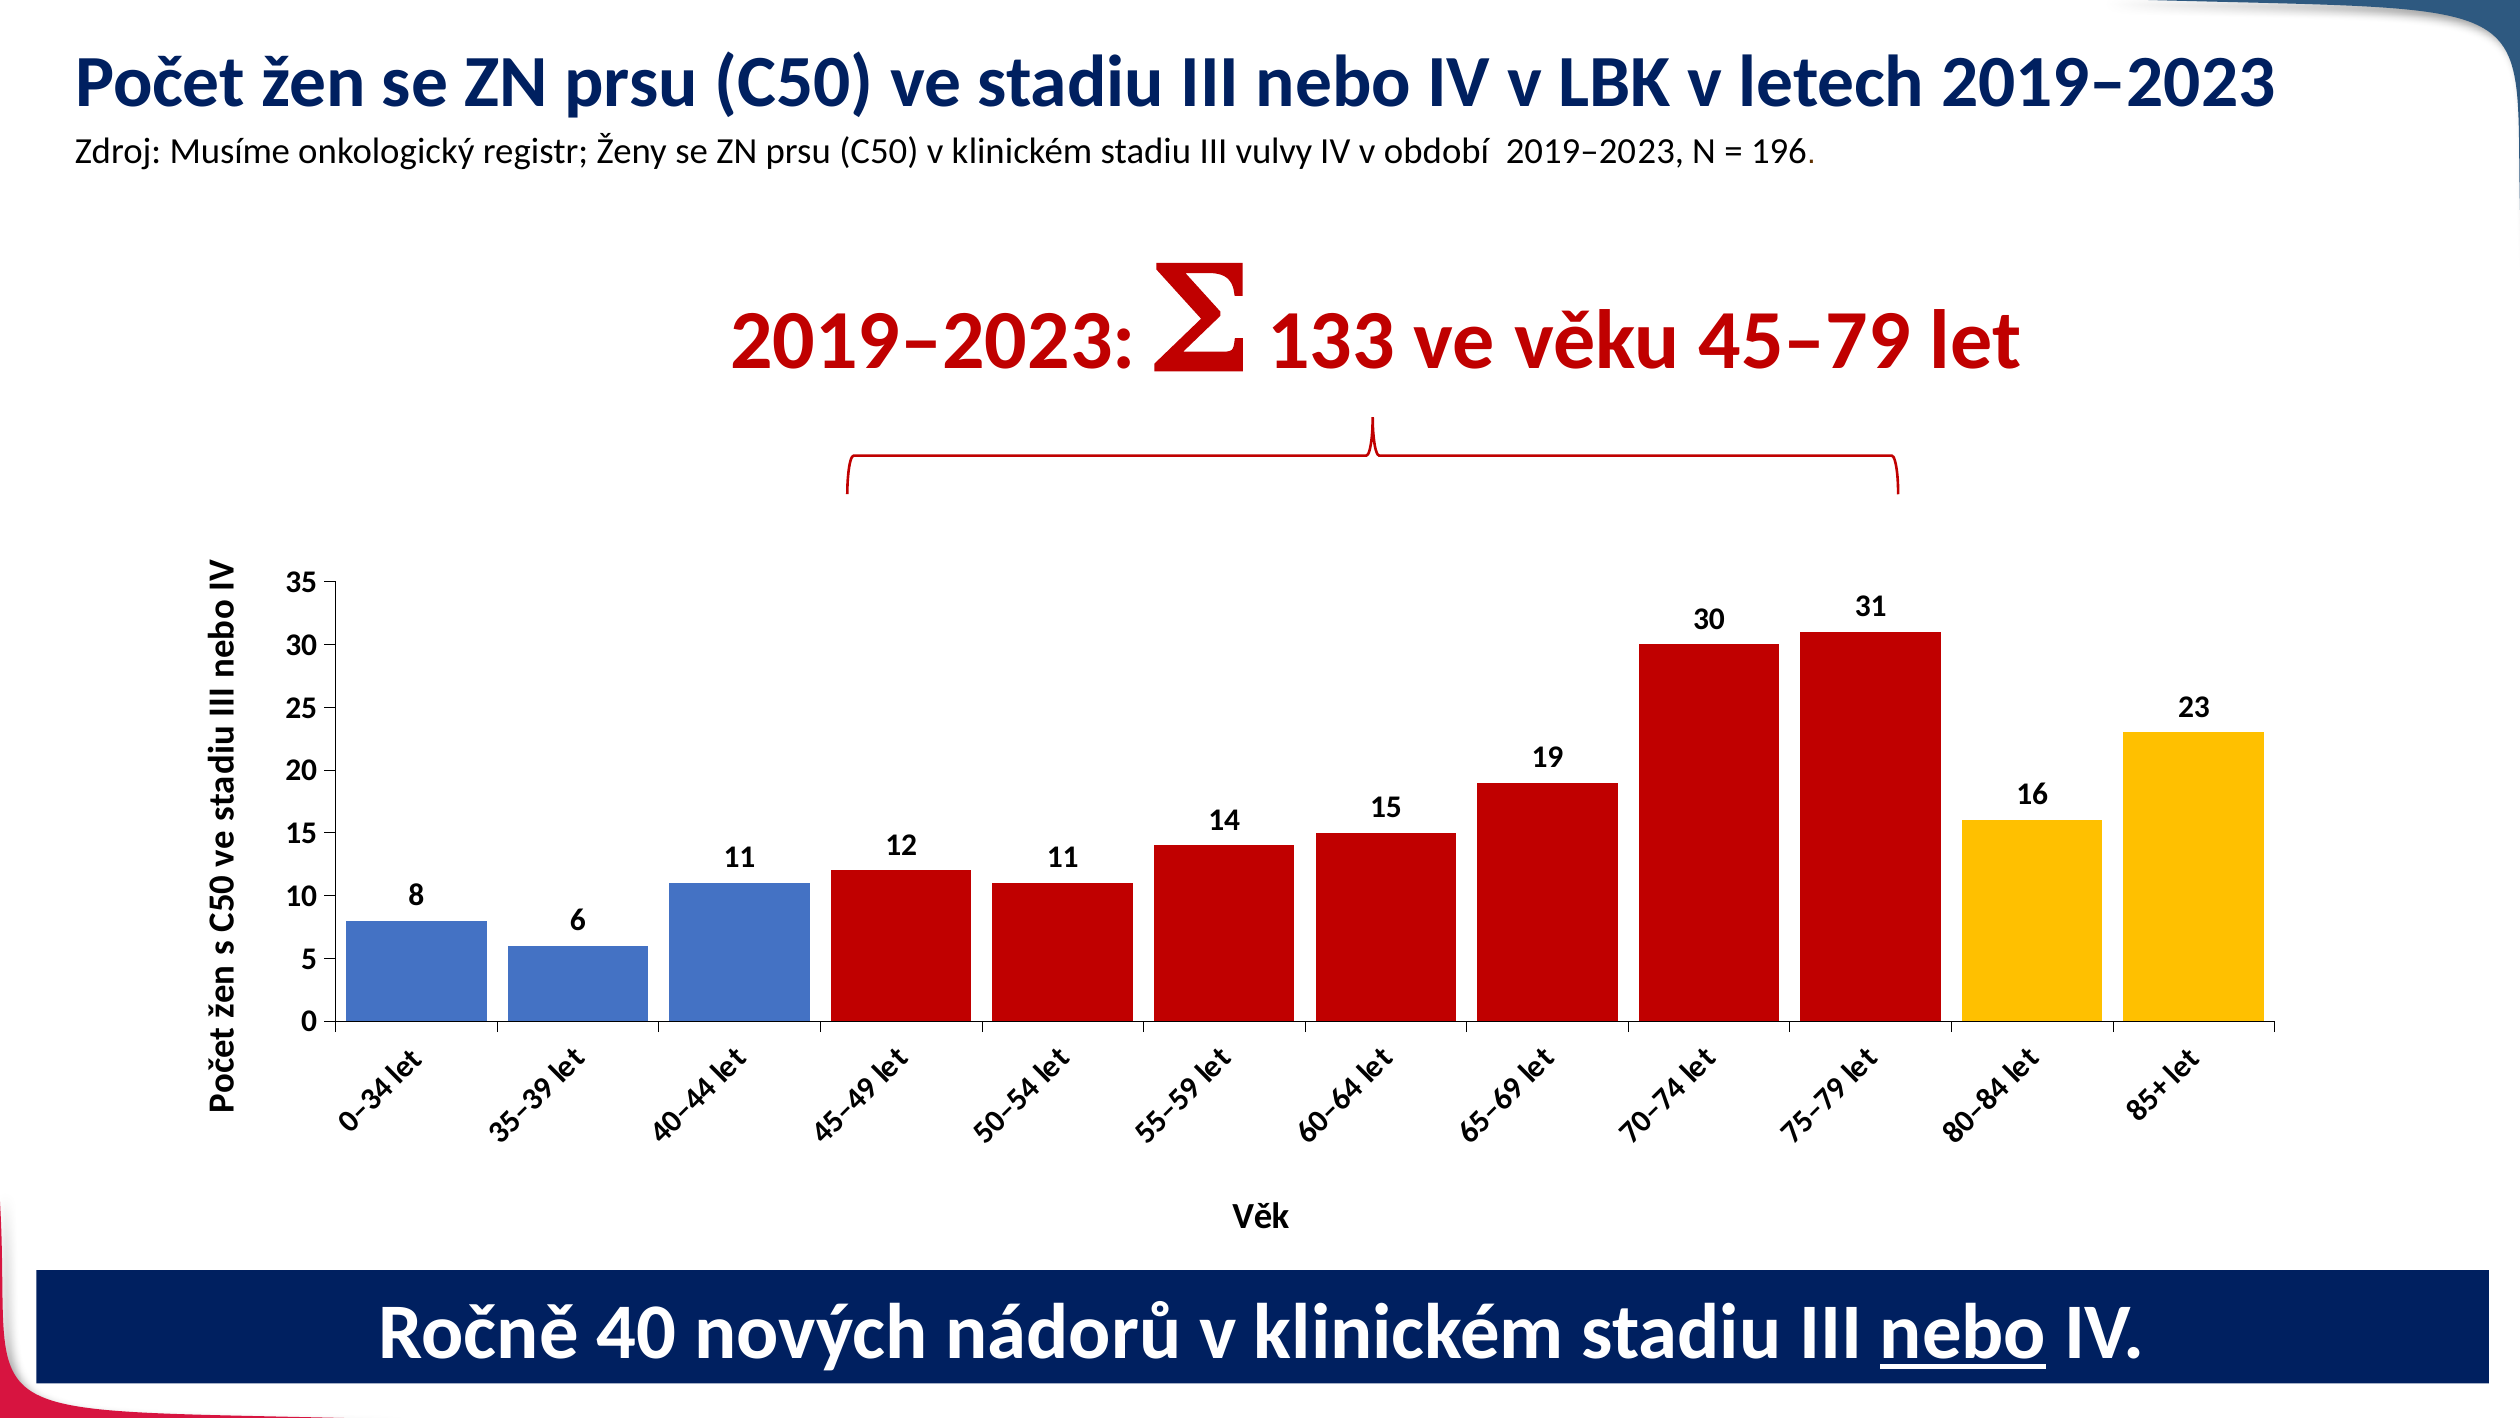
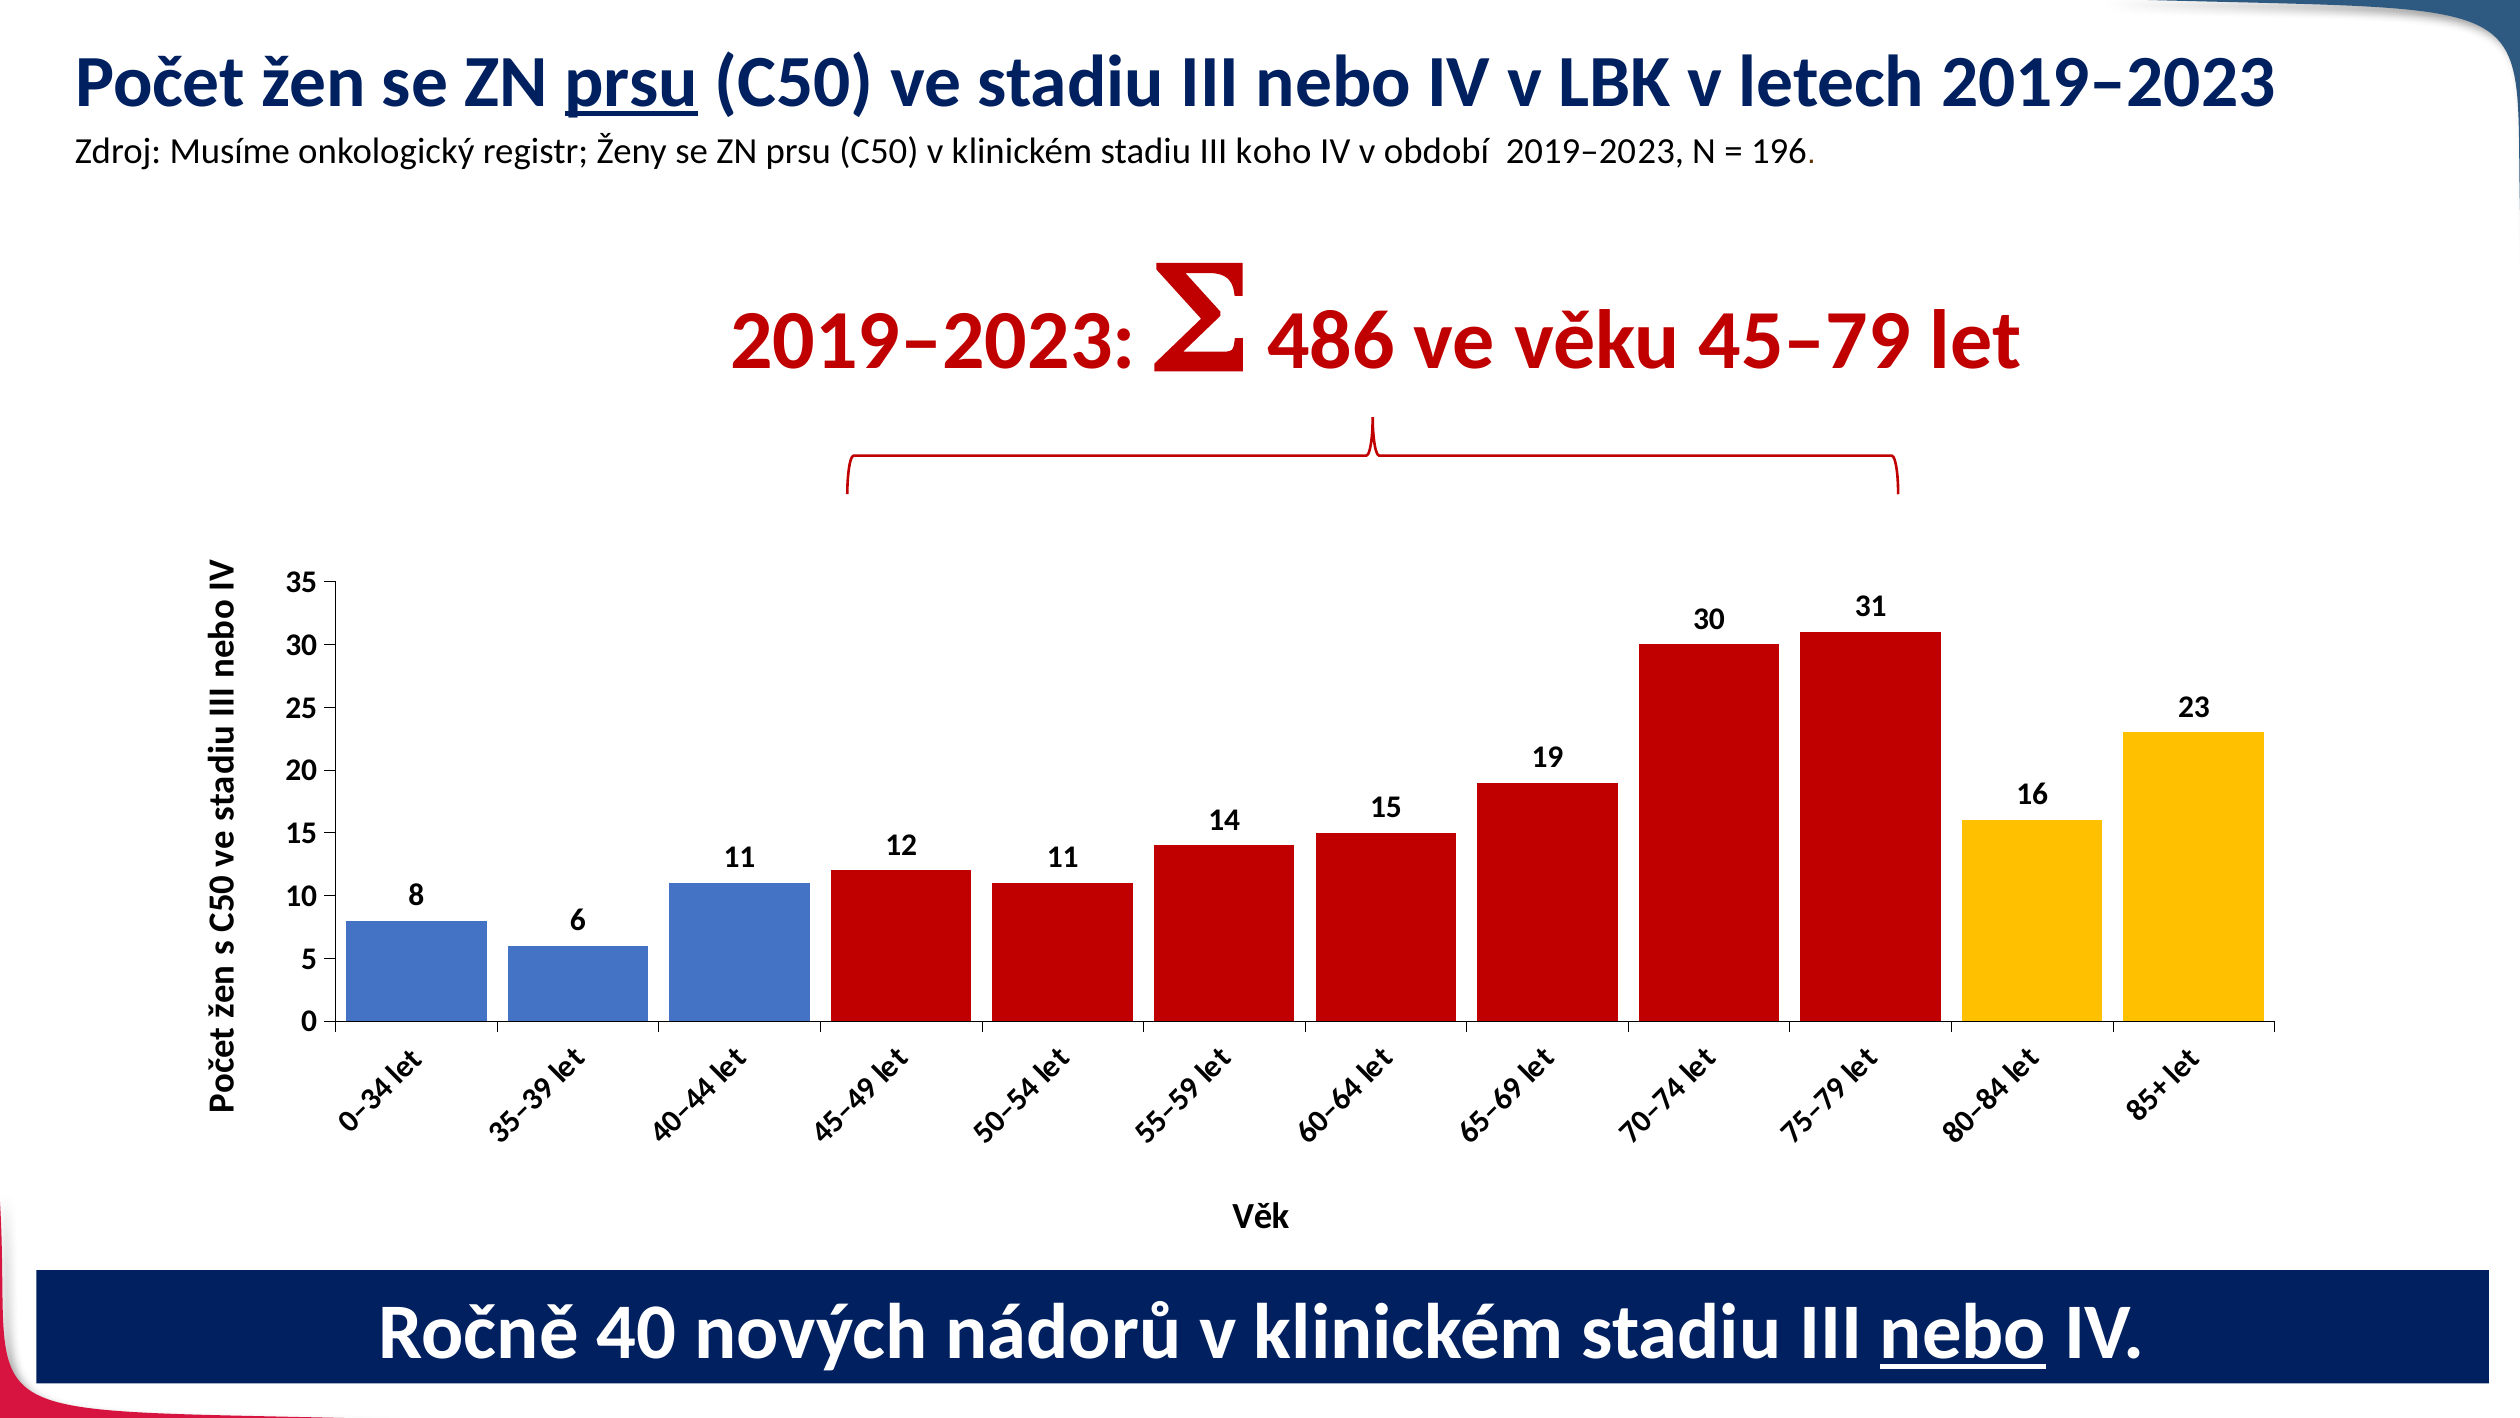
prsu underline: none -> present (632, 82)
vulvy: vulvy -> koho (1274, 151)
133: 133 -> 486 (1331, 341)
